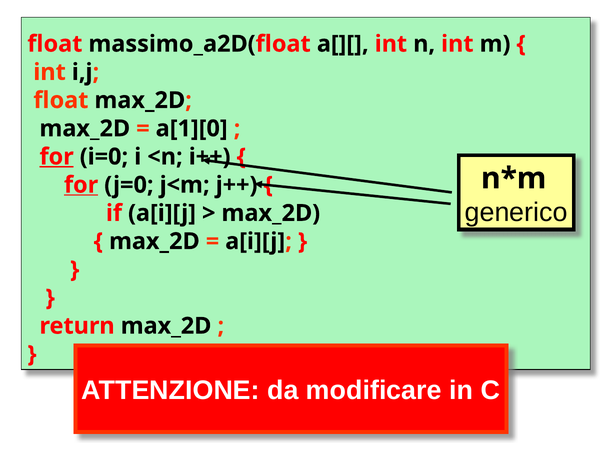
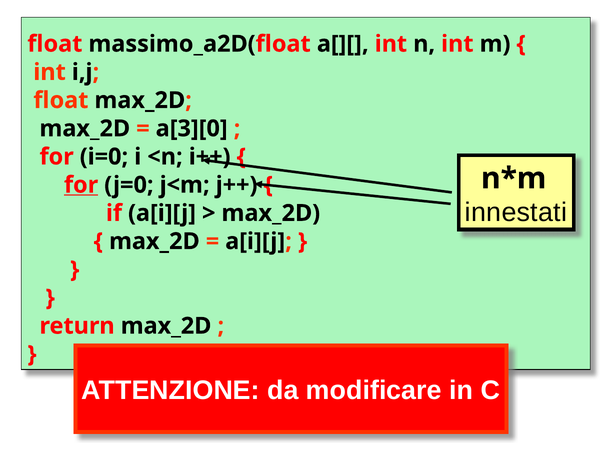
a[1][0: a[1][0 -> a[3][0 (192, 129)
for underline: present -> none (57, 157)
generico: generico -> innestati (516, 212)
